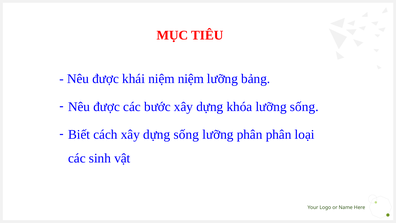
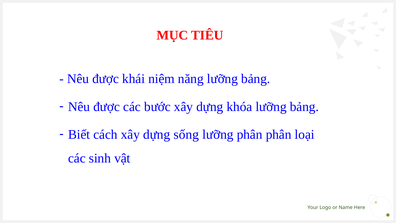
niệm niệm: niệm -> năng (191, 79)
khóa lưỡng sống: sống -> bảng (304, 107)
